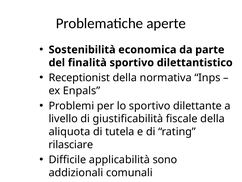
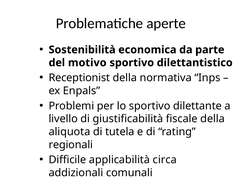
finalità: finalità -> motivo (87, 63)
rilasciare: rilasciare -> regionali (71, 144)
sono: sono -> circa (165, 159)
